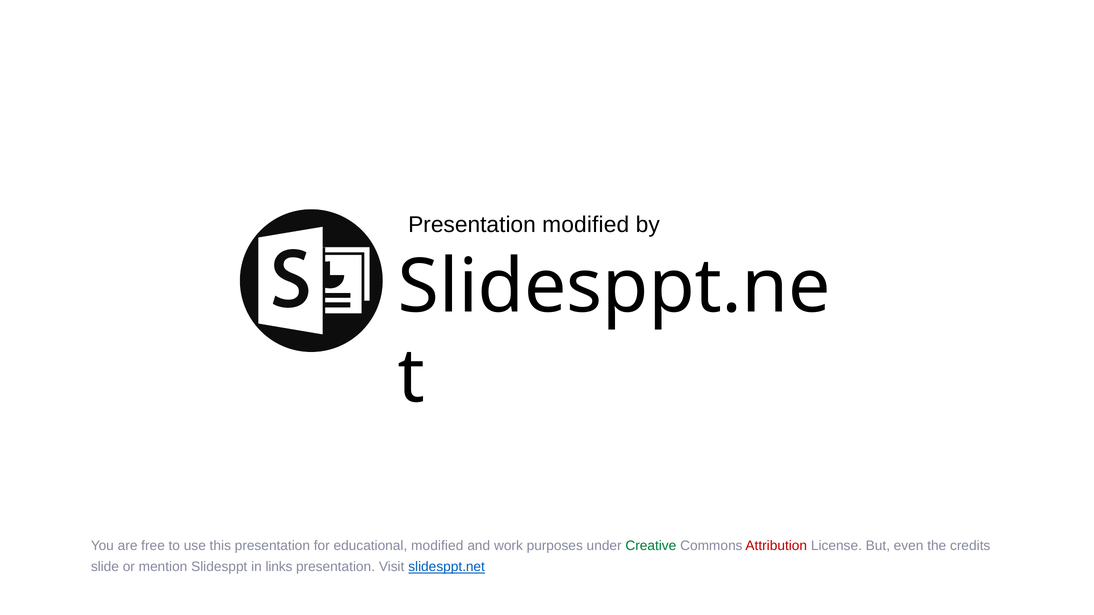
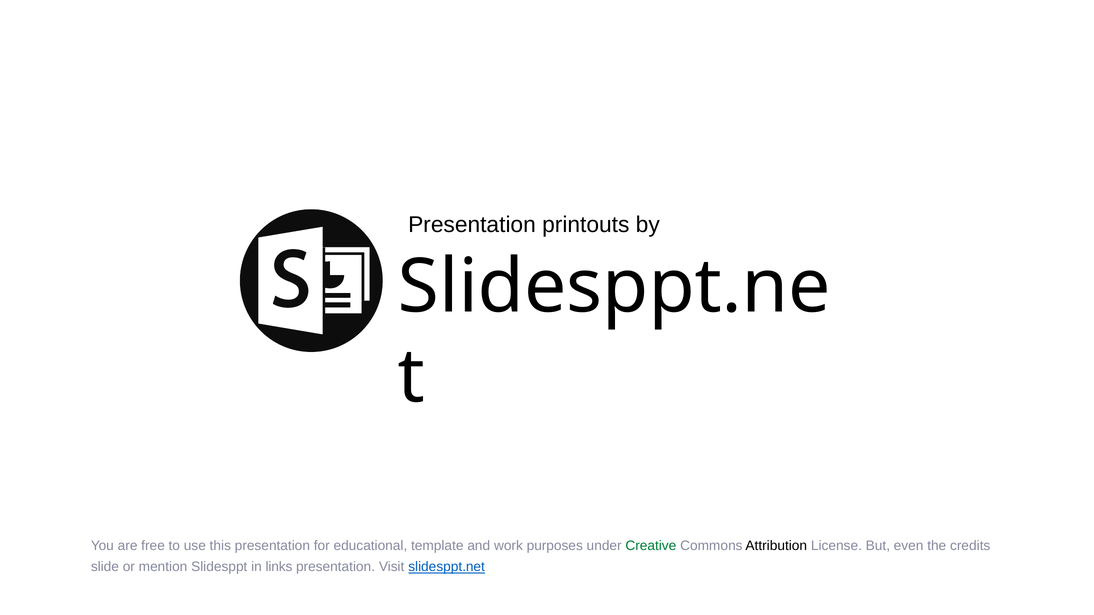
Presentation modified: modified -> printouts (586, 225)
educational modified: modified -> template (437, 546)
Attribution colour: red -> black (776, 546)
